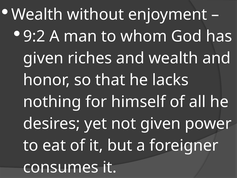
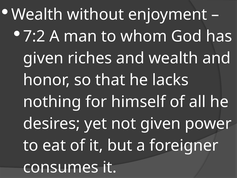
9:2: 9:2 -> 7:2 (34, 36)
